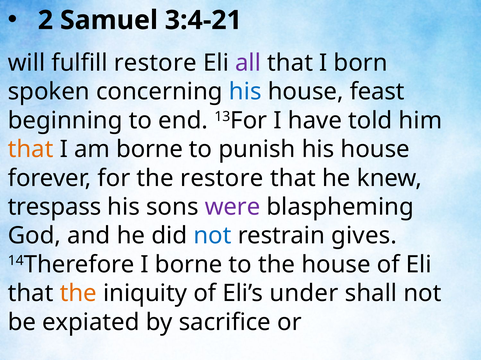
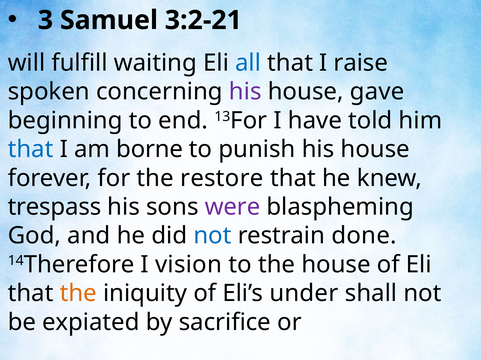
2: 2 -> 3 (45, 20)
3:4-21: 3:4-21 -> 3:2-21 (203, 20)
fulfill restore: restore -> waiting (155, 63)
all colour: purple -> blue (248, 63)
born: born -> raise (361, 63)
his colour: blue -> purple (245, 92)
feast: feast -> gave (377, 92)
that colour: orange -> blue (31, 150)
gives: gives -> done (364, 236)
I borne: borne -> vision (189, 265)
